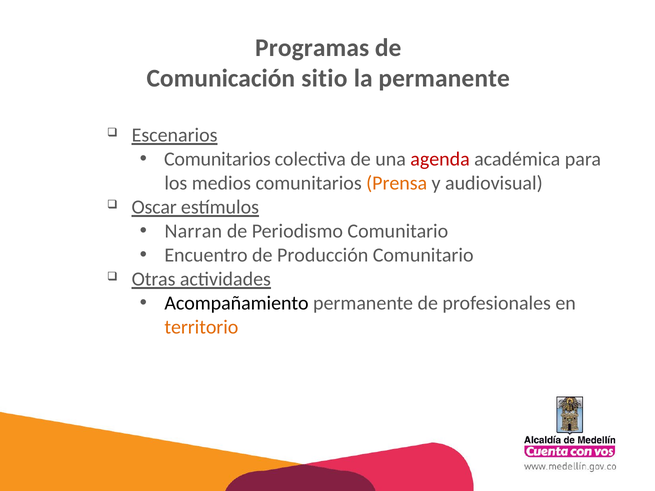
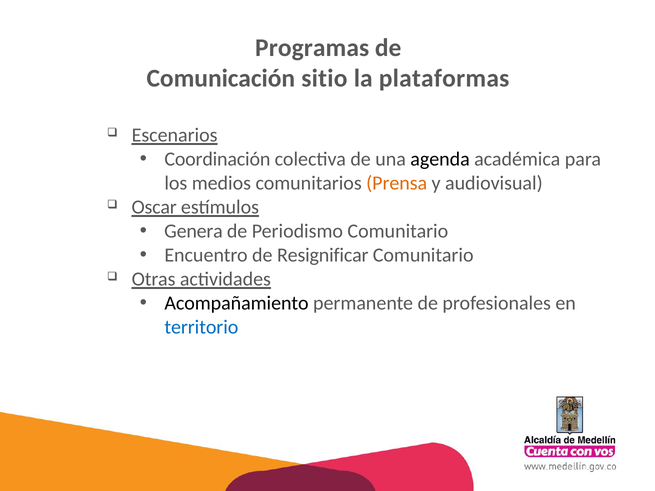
la permanente: permanente -> plataformas (444, 78)
Comunitarios: Comunitarios -> Coordinación (217, 159)
agenda colour: red -> black (440, 159)
Narran: Narran -> Genera (194, 231)
Producción: Producción -> Resignificar (323, 255)
territorio colour: orange -> blue (201, 327)
